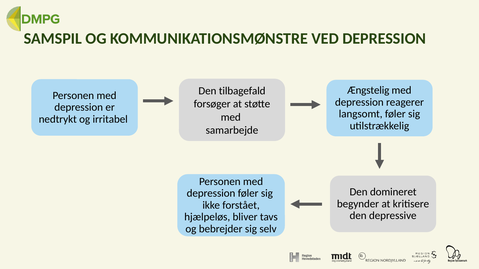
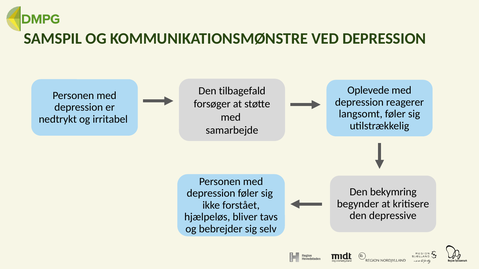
Ængstelig: Ængstelig -> Oplevede (368, 90)
domineret: domineret -> bekymring (393, 192)
